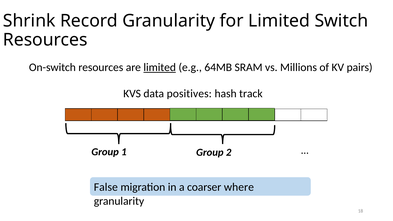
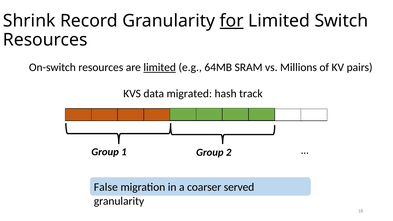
for underline: none -> present (232, 21)
positives: positives -> migrated (189, 94)
where: where -> served (239, 187)
